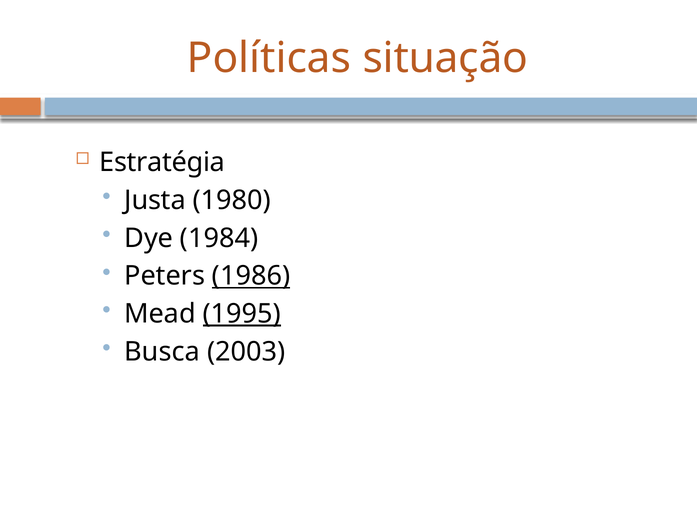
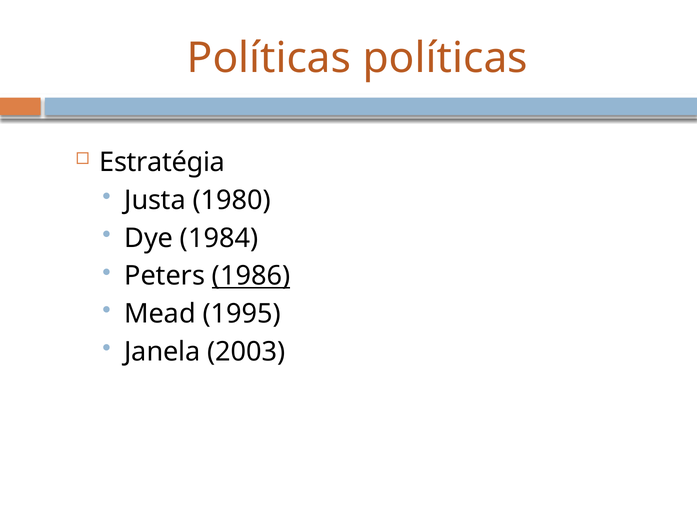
Políticas situação: situação -> políticas (445, 58)
1995 underline: present -> none (242, 314)
Busca: Busca -> Janela (162, 352)
